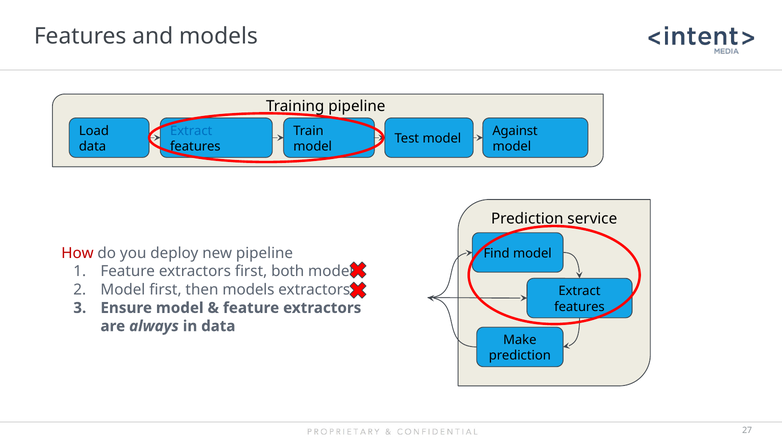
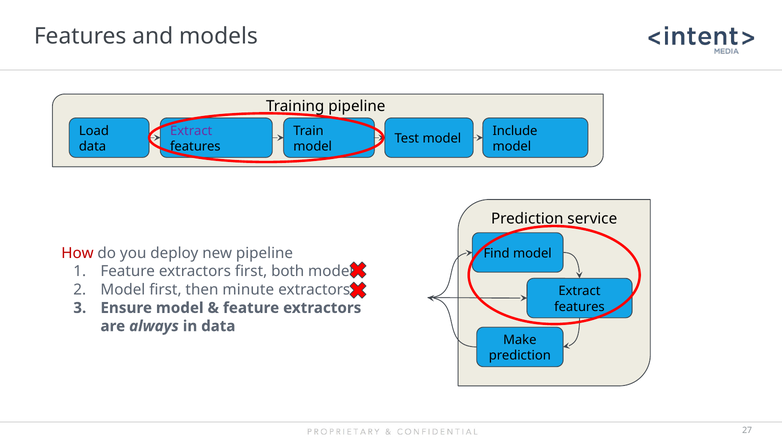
Extract colour: blue -> purple (191, 131)
Against: Against -> Include (515, 131)
then models: models -> minute (248, 290)
